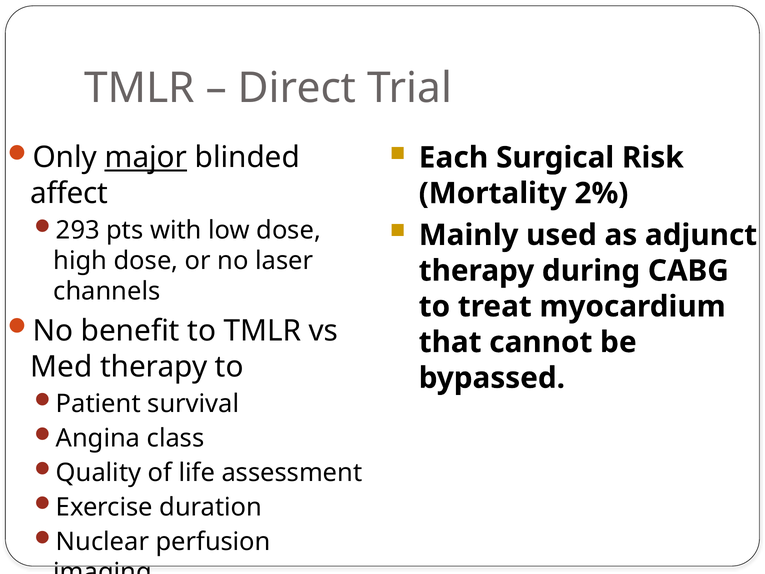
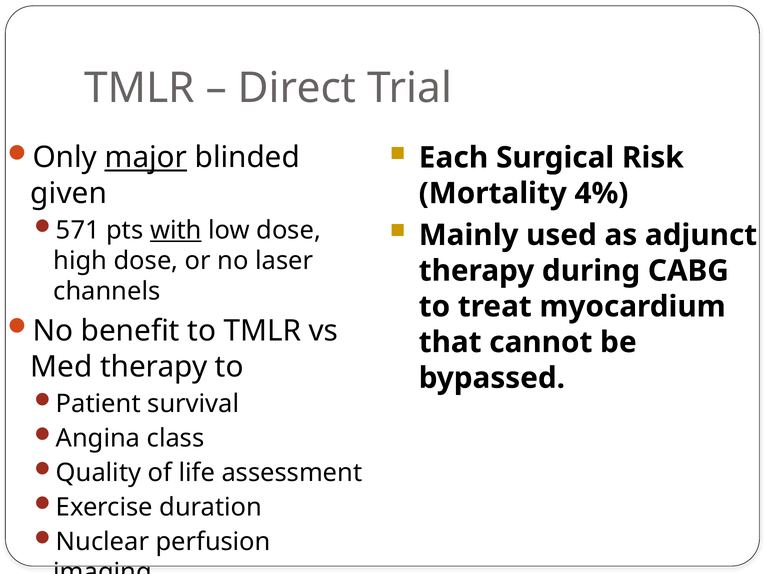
affect: affect -> given (69, 193)
2%: 2% -> 4% (601, 193)
293: 293 -> 571 (78, 230)
with underline: none -> present (176, 230)
